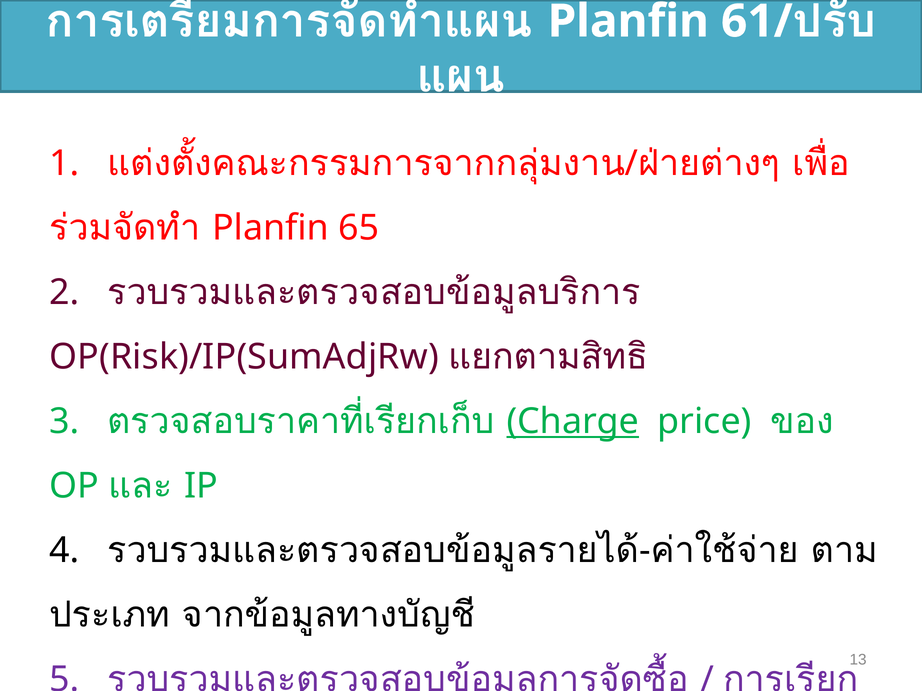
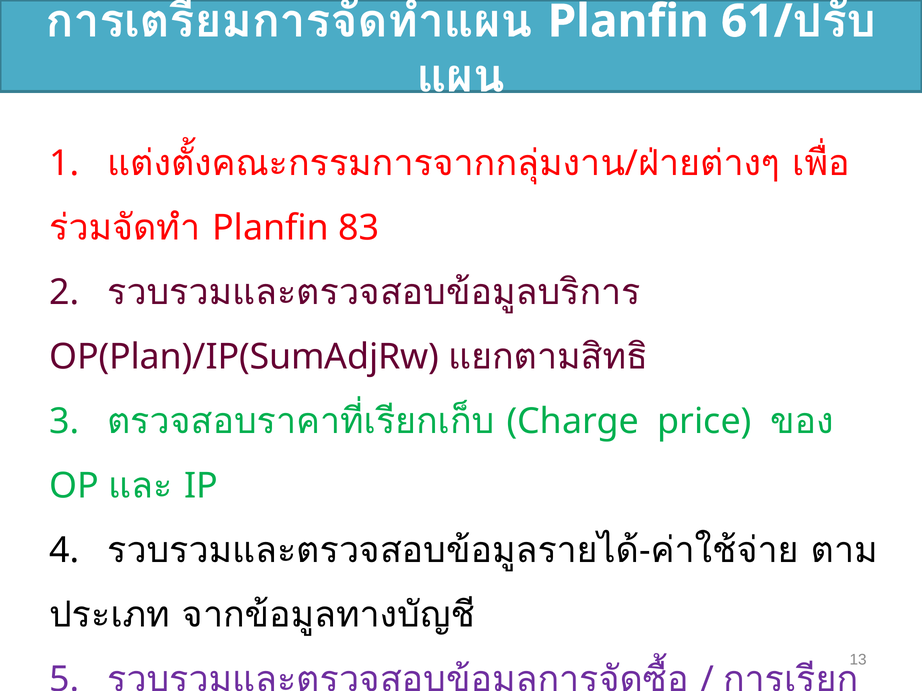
65: 65 -> 83 (359, 228)
OP(Risk)/IP(SumAdjRw: OP(Risk)/IP(SumAdjRw -> OP(Plan)/IP(SumAdjRw (244, 357)
Charge underline: present -> none (573, 422)
